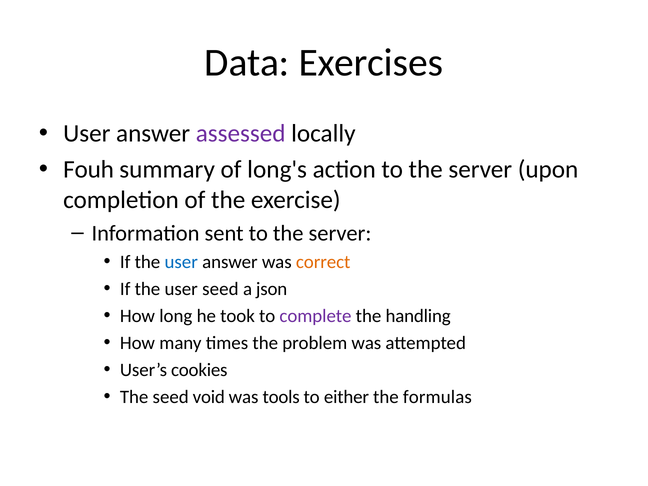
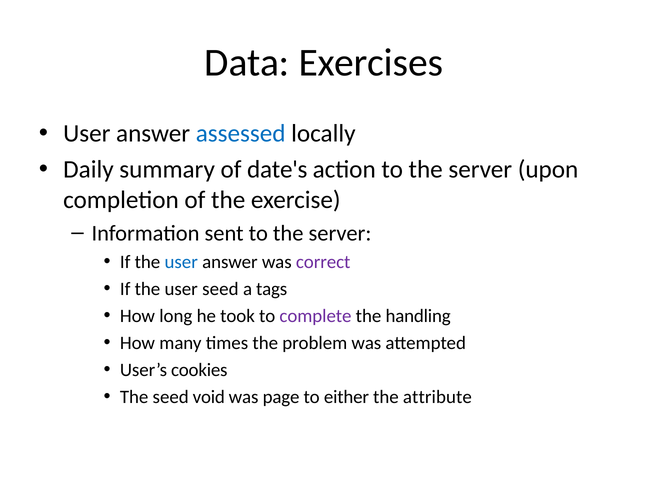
assessed colour: purple -> blue (241, 134)
Fouh: Fouh -> Daily (88, 170)
long's: long's -> date's (277, 170)
correct colour: orange -> purple (323, 262)
json: json -> tags (272, 289)
tools: tools -> page (281, 397)
formulas: formulas -> attribute (437, 397)
